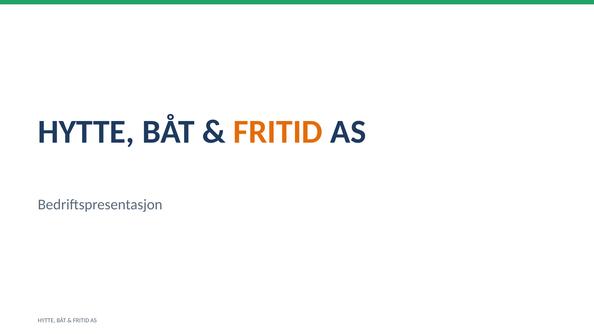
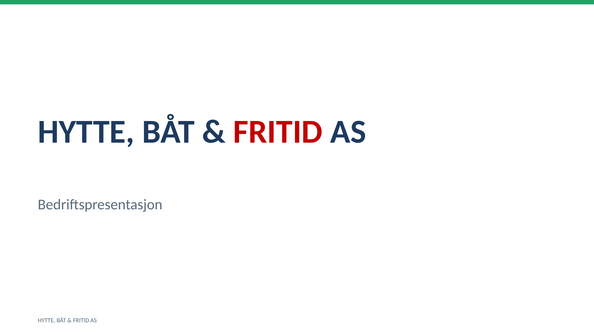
FRITID colour: orange -> red (278, 132)
